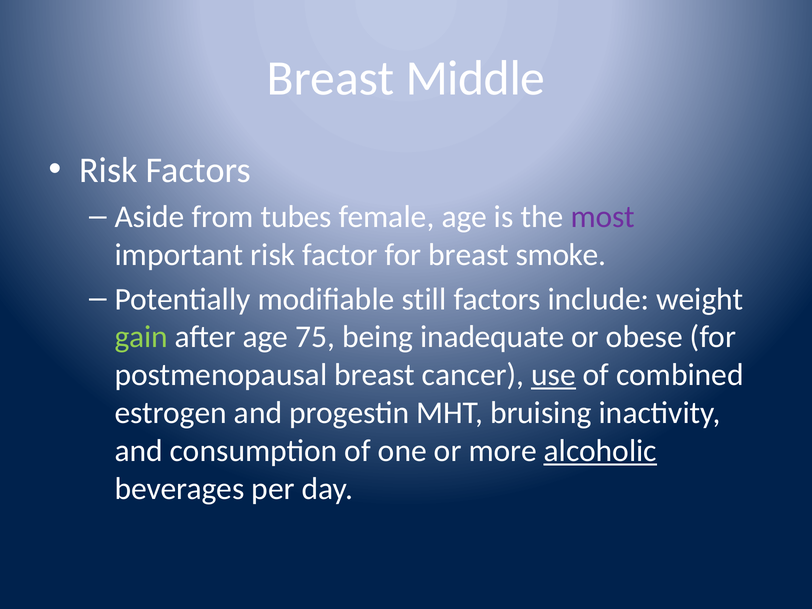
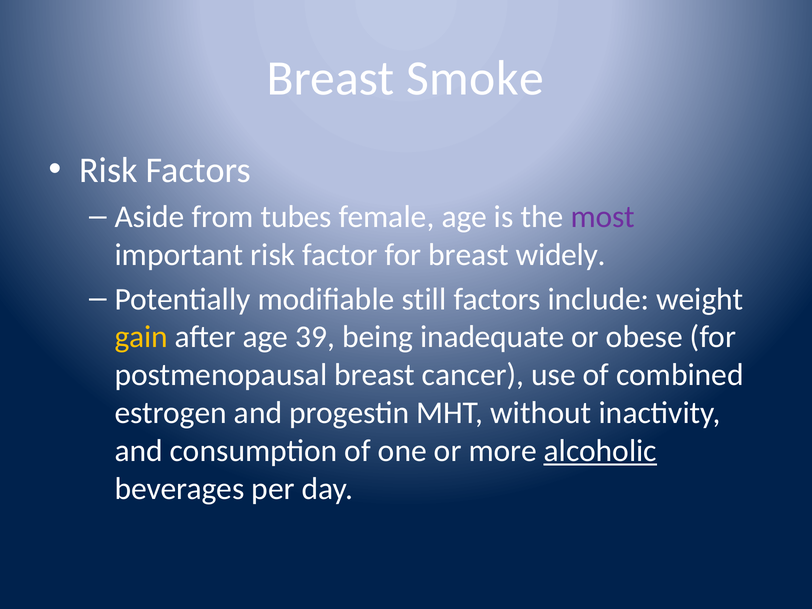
Middle: Middle -> Smoke (475, 79)
smoke: smoke -> widely (561, 255)
gain colour: light green -> yellow (141, 337)
75: 75 -> 39 (315, 337)
use underline: present -> none (553, 375)
bruising: bruising -> without (541, 413)
